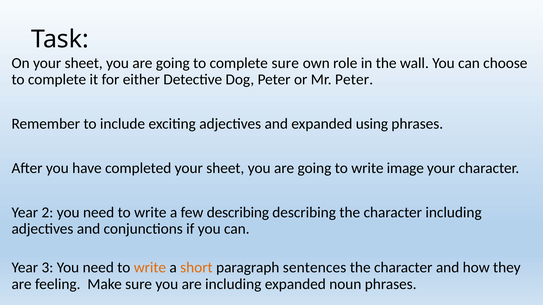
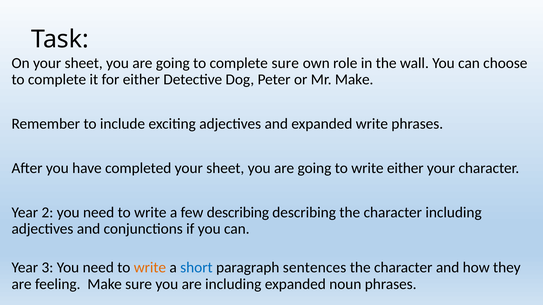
Mr Peter: Peter -> Make (354, 80)
expanded using: using -> write (372, 124)
write image: image -> either (405, 168)
short colour: orange -> blue (196, 268)
